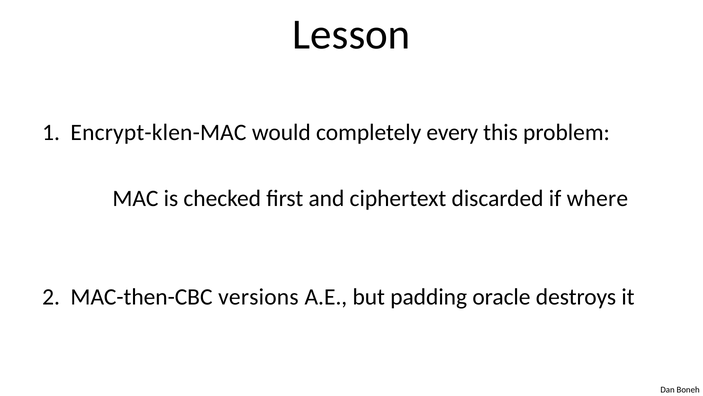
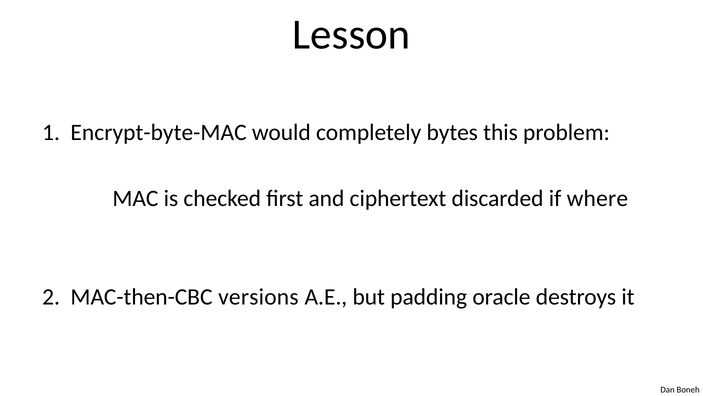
Encrypt-klen-MAC: Encrypt-klen-MAC -> Encrypt-byte-MAC (159, 133)
every: every -> bytes (452, 133)
